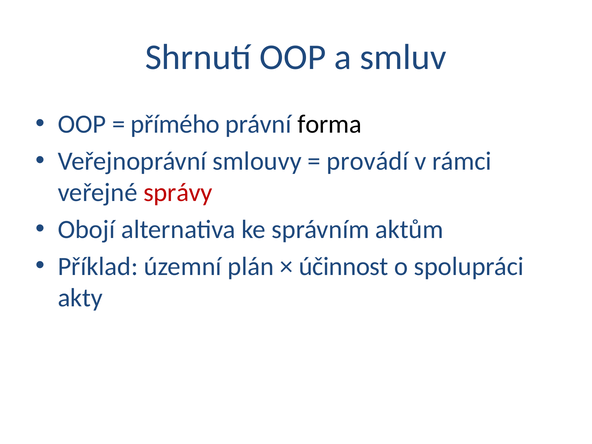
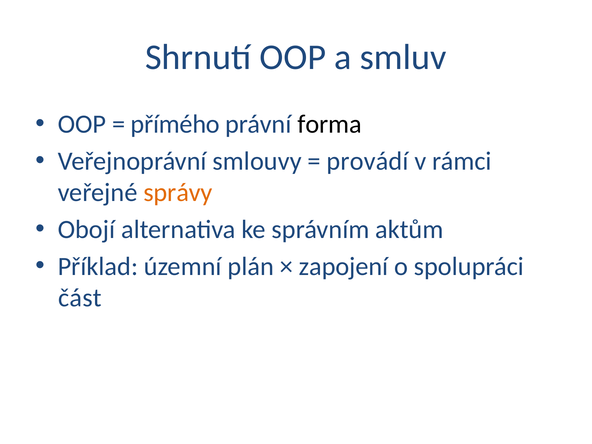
správy colour: red -> orange (178, 193)
účinnost: účinnost -> zapojení (344, 266)
akty: akty -> část (80, 298)
